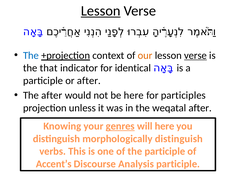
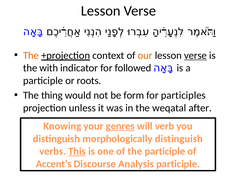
Lesson underline: present -> none (101, 11)
The colour: blue -> orange (31, 55)
that: that -> with (49, 68)
identical: identical -> followed (133, 68)
or after: after -> roots (89, 81)
The after: after -> thing (52, 95)
be here: here -> form (134, 95)
will here: here -> verb (165, 126)
This underline: none -> present (77, 151)
